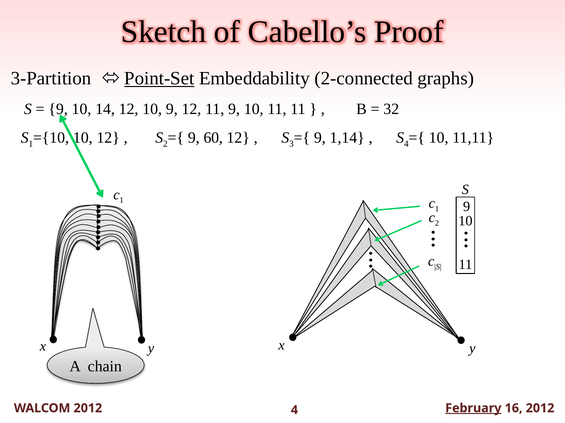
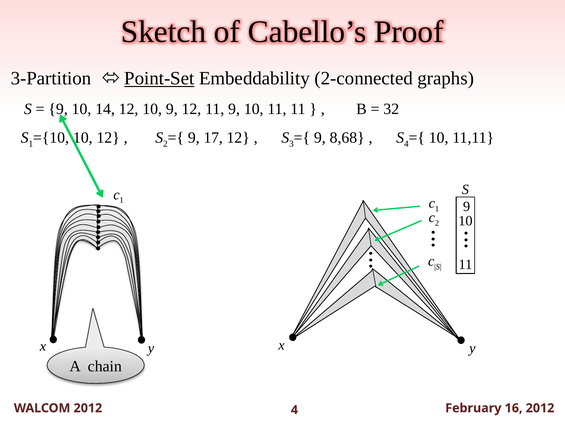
60: 60 -> 17 (213, 138)
1,14: 1,14 -> 8,68 (347, 138)
February underline: present -> none (473, 409)
